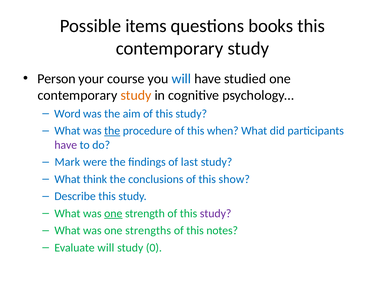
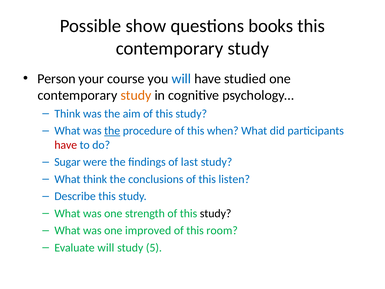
items: items -> show (146, 26)
Word: Word -> Think (67, 114)
have colour: purple -> red (66, 145)
Mark: Mark -> Sugar (67, 162)
show: show -> listen (234, 179)
one underline: present -> none (113, 213)
study colour: purple -> black (216, 213)
strengths: strengths -> improved (148, 230)
notes: notes -> room (222, 230)
0: 0 -> 5 (154, 247)
